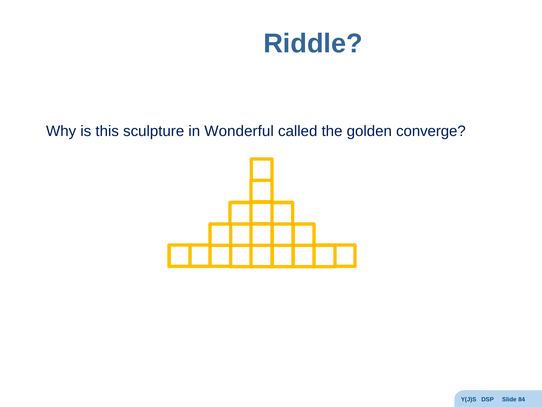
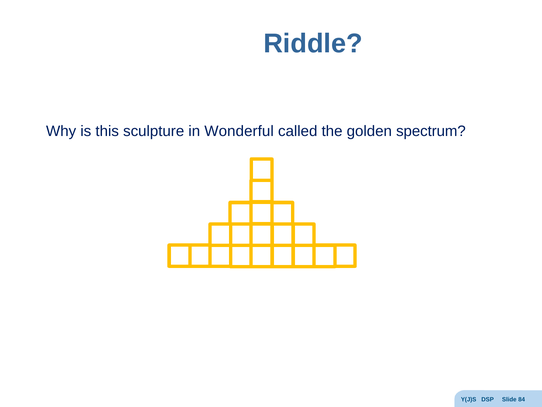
converge: converge -> spectrum (431, 131)
